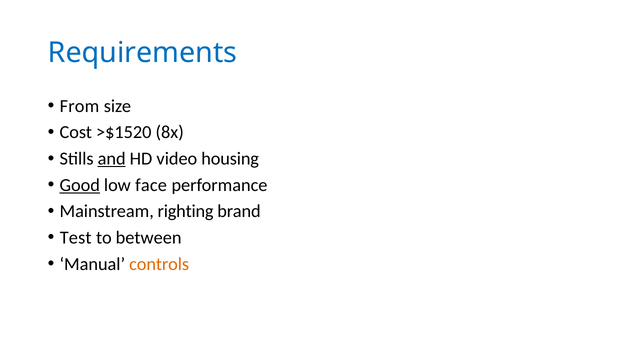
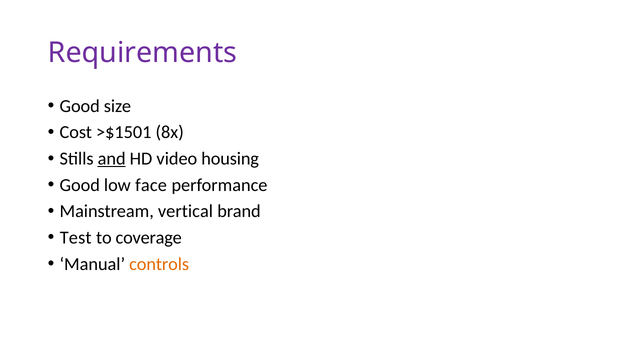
Requirements colour: blue -> purple (143, 53)
From: From -> Good (80, 106)
>$1520: >$1520 -> >$1501 (124, 132)
Good underline: present -> none (80, 185)
righting: righting -> vertical (185, 211)
between: between -> coverage (149, 237)
